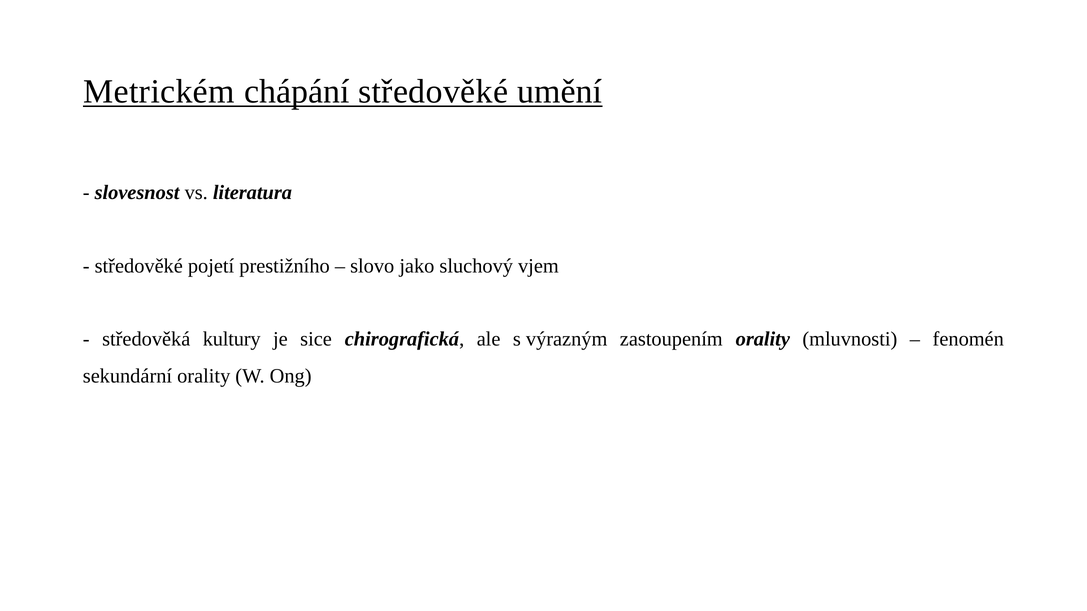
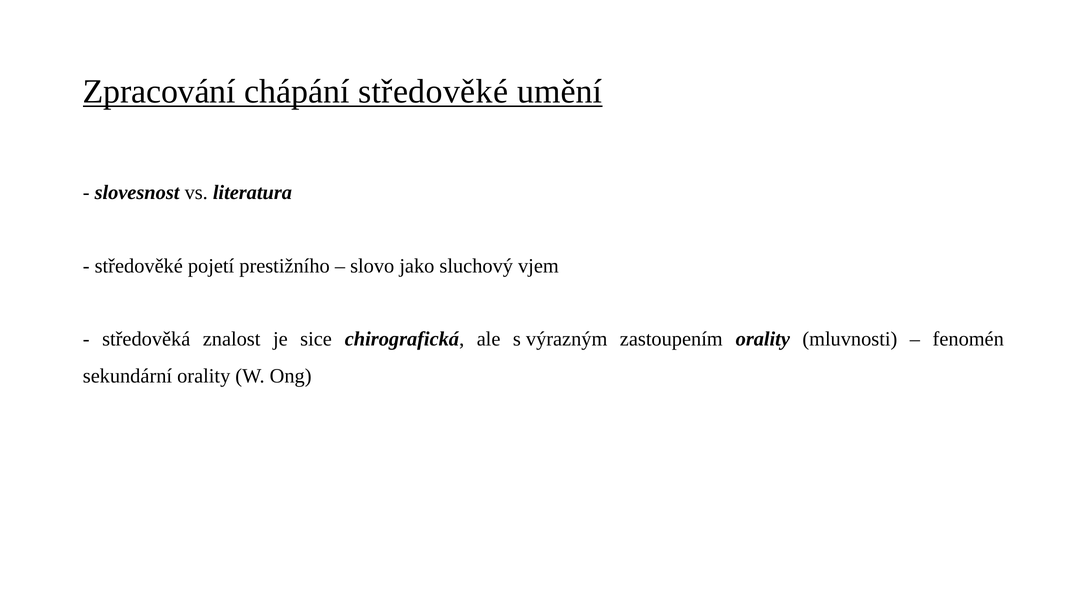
Metrickém: Metrickém -> Zpracování (159, 91)
kultury: kultury -> znalost (232, 339)
